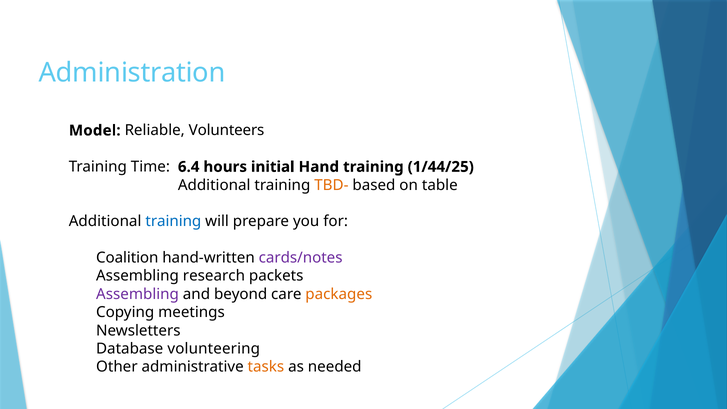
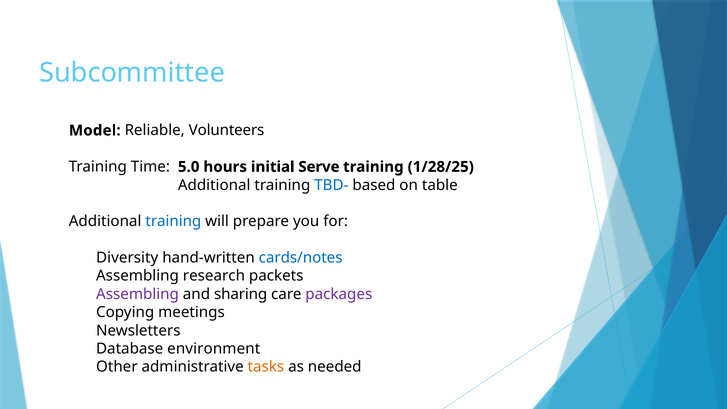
Administration: Administration -> Subcommittee (132, 73)
6.4: 6.4 -> 5.0 (189, 167)
Hand: Hand -> Serve (319, 167)
1/44/25: 1/44/25 -> 1/28/25 (441, 167)
TBD- colour: orange -> blue (331, 185)
Coalition: Coalition -> Diversity (127, 258)
cards/notes colour: purple -> blue (301, 258)
beyond: beyond -> sharing (241, 294)
packages colour: orange -> purple (339, 294)
volunteering: volunteering -> environment (214, 349)
